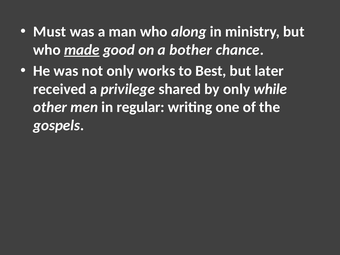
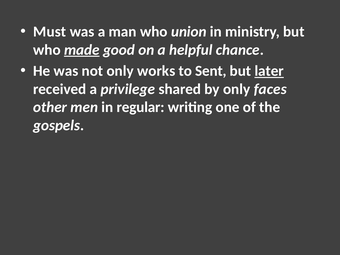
along: along -> union (189, 32)
bother: bother -> helpful (191, 50)
Best: Best -> Sent (211, 71)
later underline: none -> present (269, 71)
while: while -> faces (270, 89)
